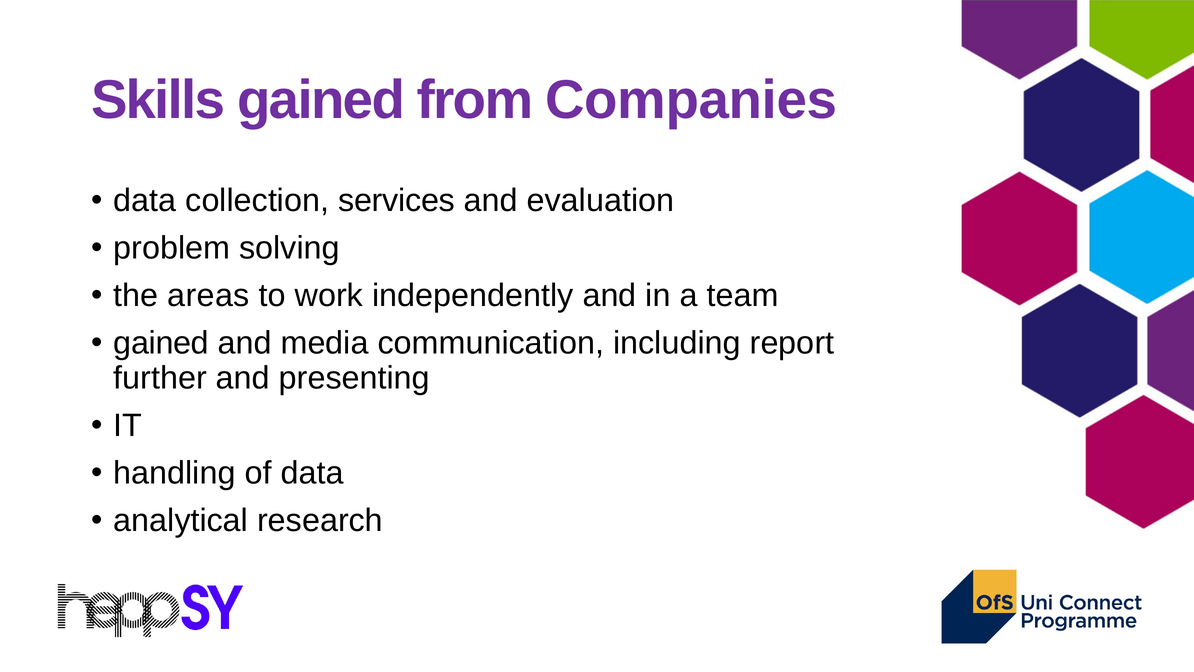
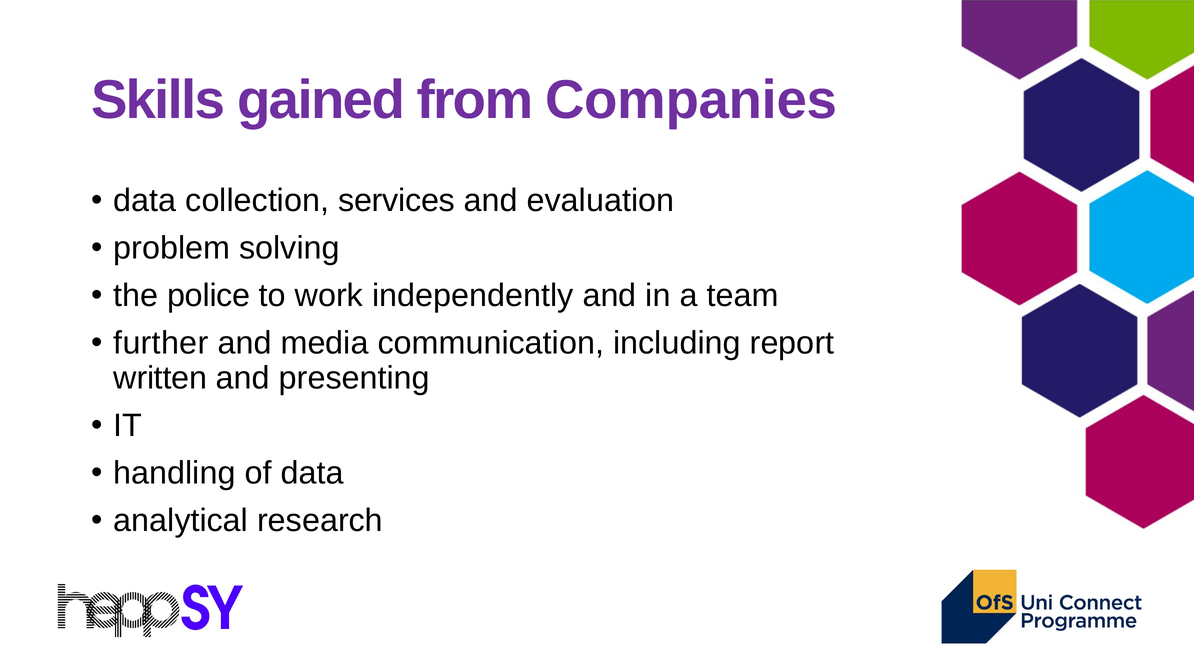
areas: areas -> police (209, 295)
gained: gained -> further (161, 343)
further: further -> written (160, 378)
